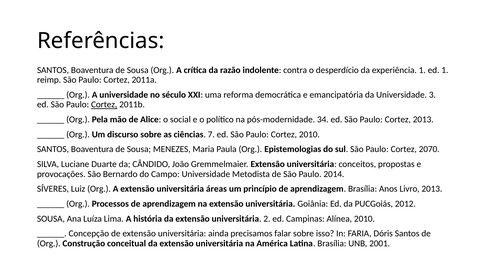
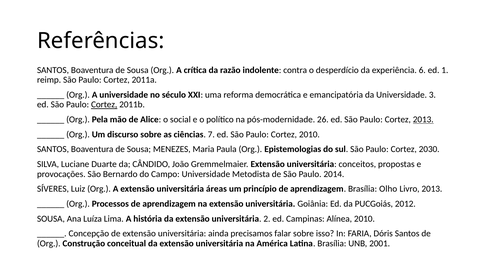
experiência 1: 1 -> 6 (422, 70)
34: 34 -> 26 (323, 120)
2013 underline: none -> present (423, 120)
2070: 2070 -> 2030 (429, 150)
Anos: Anos -> Olho (388, 189)
